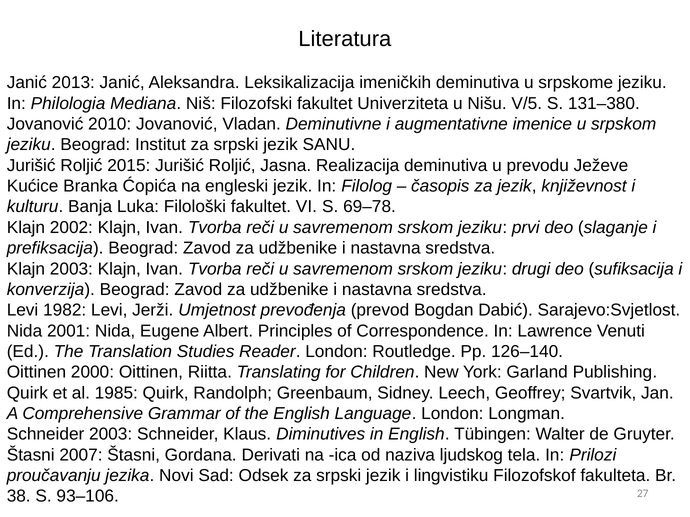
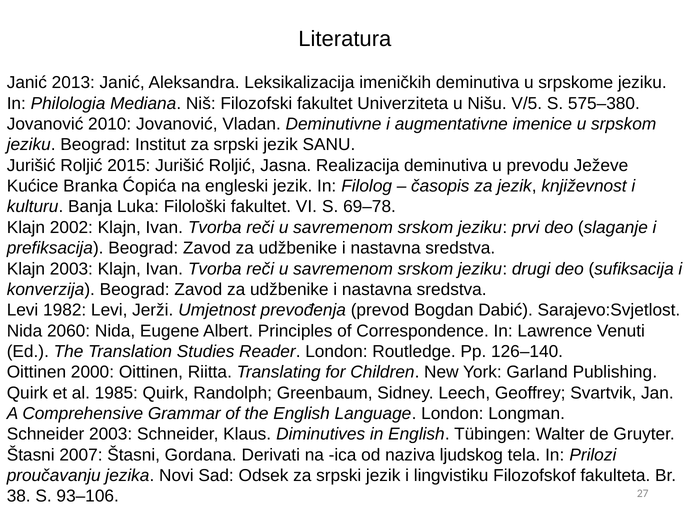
131–380: 131–380 -> 575–380 (604, 103)
2001: 2001 -> 2060 (69, 331)
